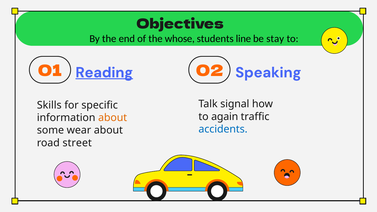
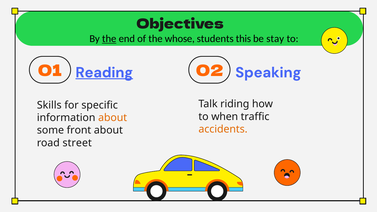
the underline: none -> present (109, 39)
line: line -> this (243, 39)
signal: signal -> riding (235, 104)
again: again -> when (225, 117)
accidents colour: blue -> orange (223, 129)
wear: wear -> front (79, 130)
